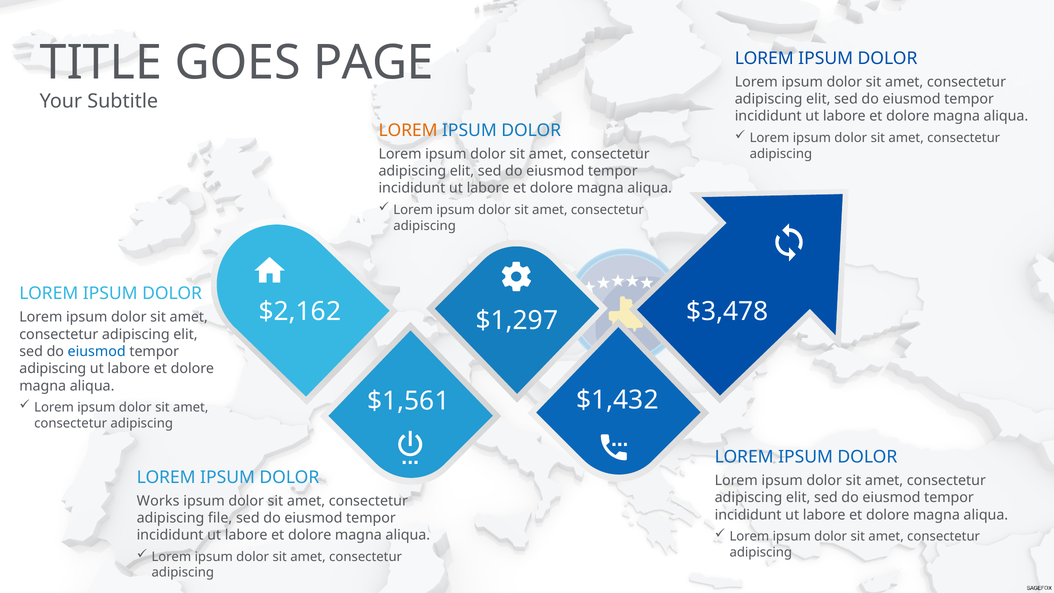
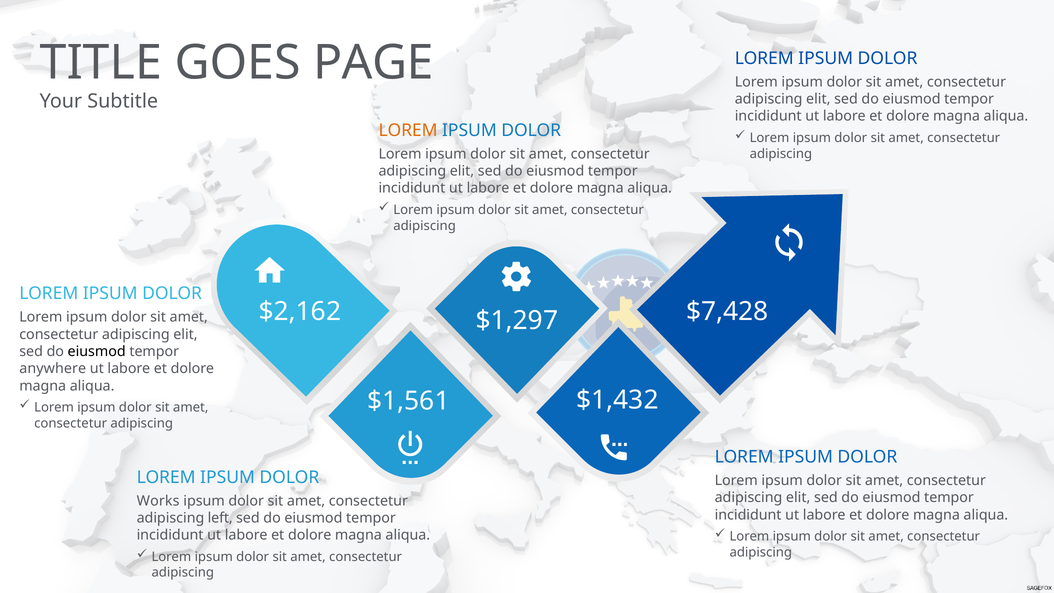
$3,478: $3,478 -> $7,428 (727, 312)
eiusmod colour: blue -> black (97, 351)
adipiscing: adipiscing -> anywhere (53, 369)
file: file -> left (220, 518)
